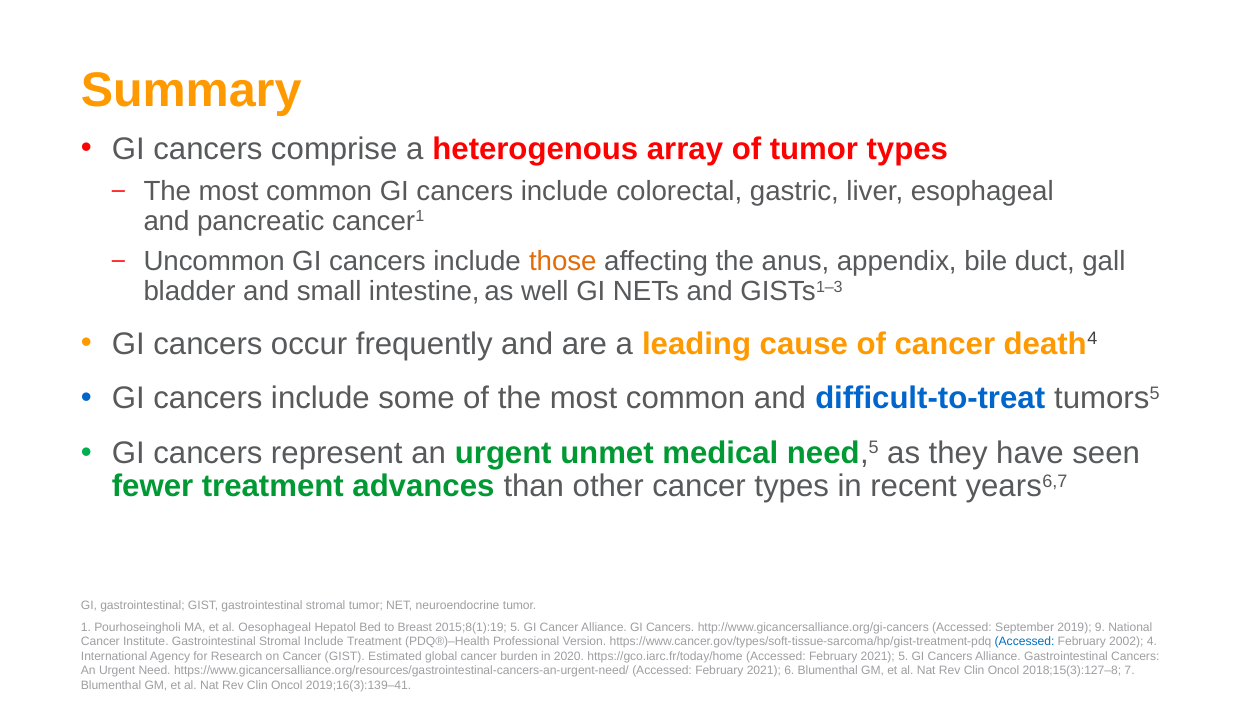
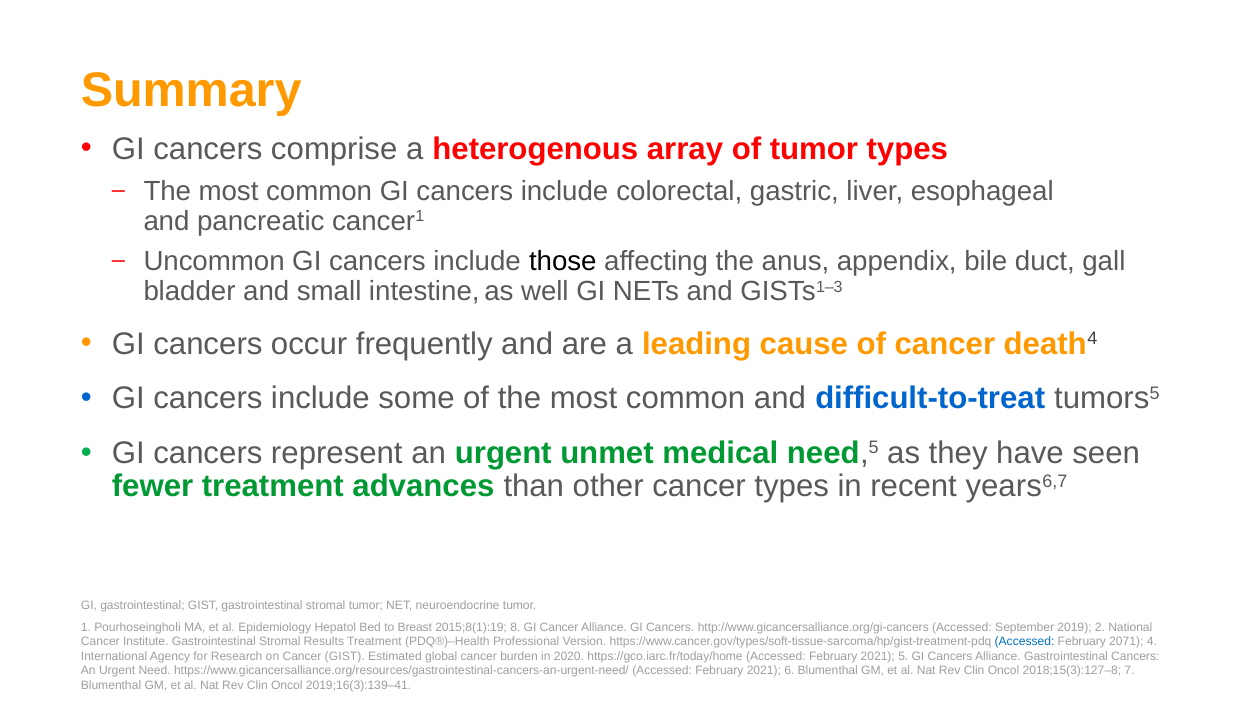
those colour: orange -> black (563, 261)
Oesophageal: Oesophageal -> Epidemiology (275, 627)
2015;8(1):19 5: 5 -> 8 (515, 627)
9: 9 -> 2 (1100, 627)
Stromal Include: Include -> Results (324, 641)
2002: 2002 -> 2071 (1126, 641)
